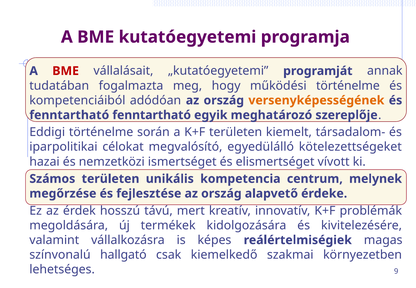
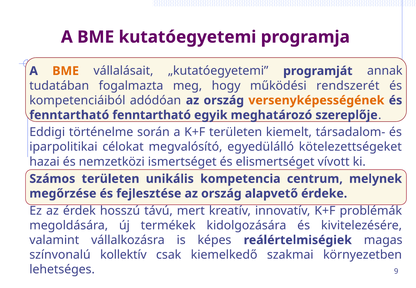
BME colour: red -> orange (66, 71)
működési történelme: történelme -> rendszerét (348, 86)
hallgató: hallgató -> kollektív (123, 255)
